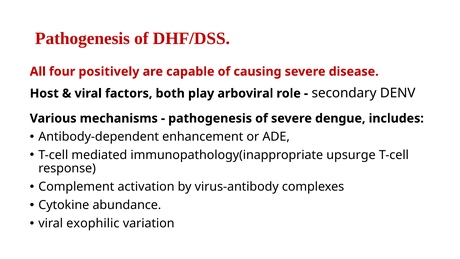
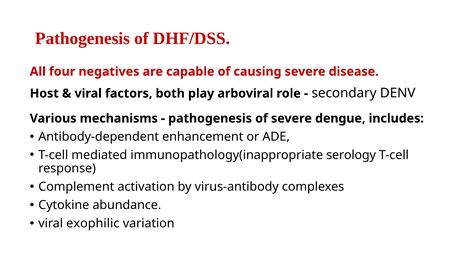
positively: positively -> negatives (109, 72)
upsurge: upsurge -> serology (351, 155)
